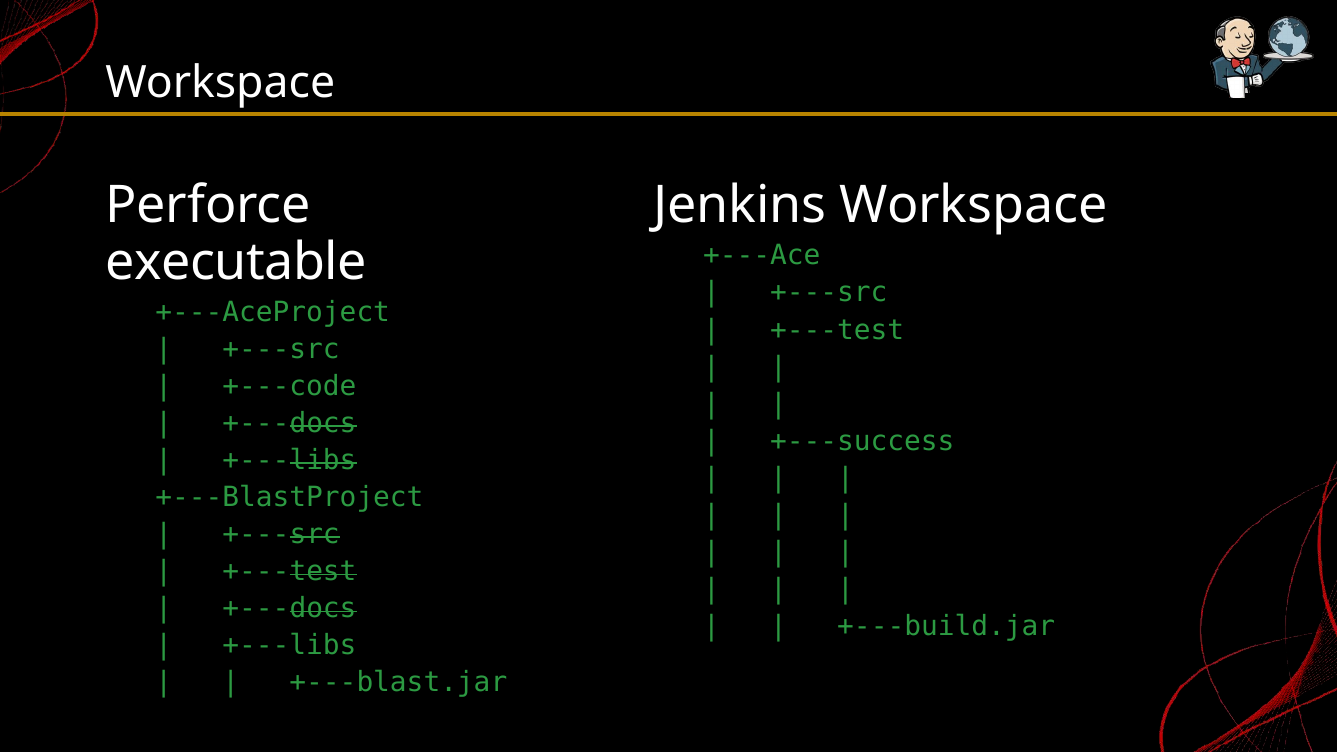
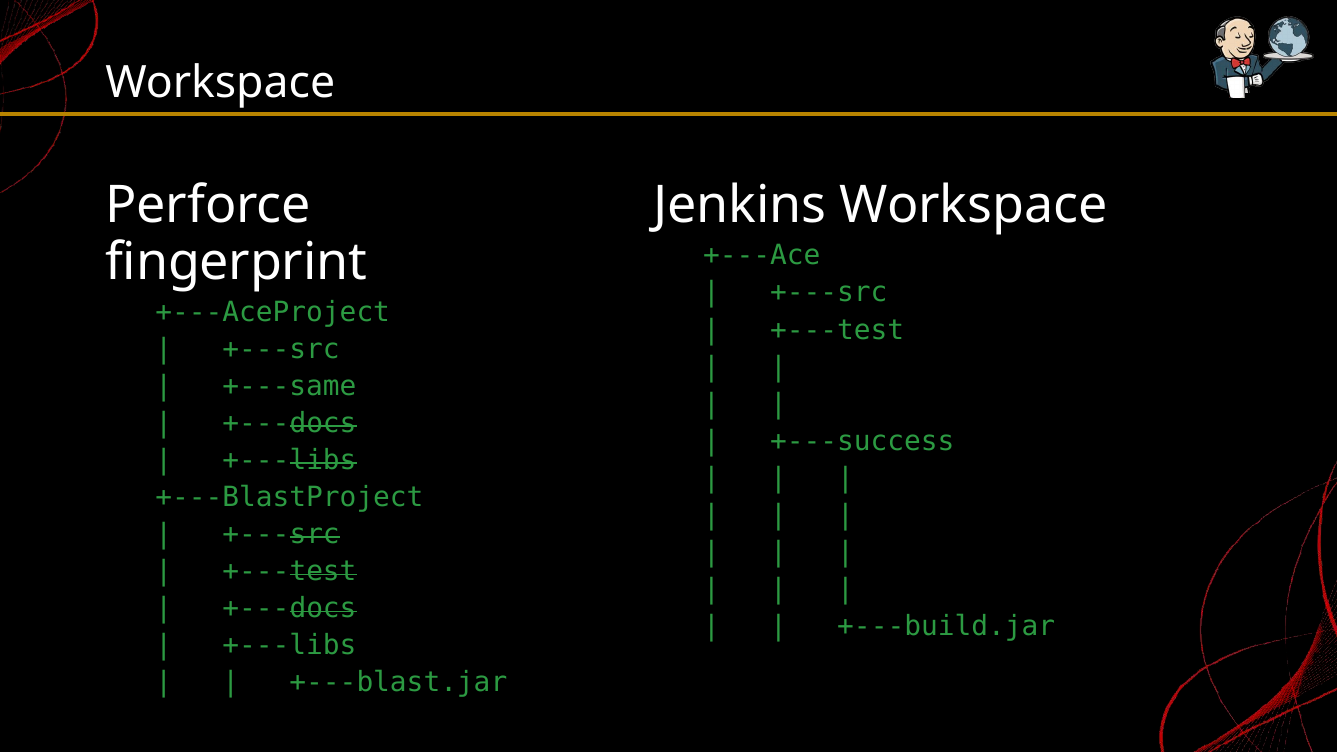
executable: executable -> fingerprint (236, 262)
+---code: +---code -> +---same (289, 386)
